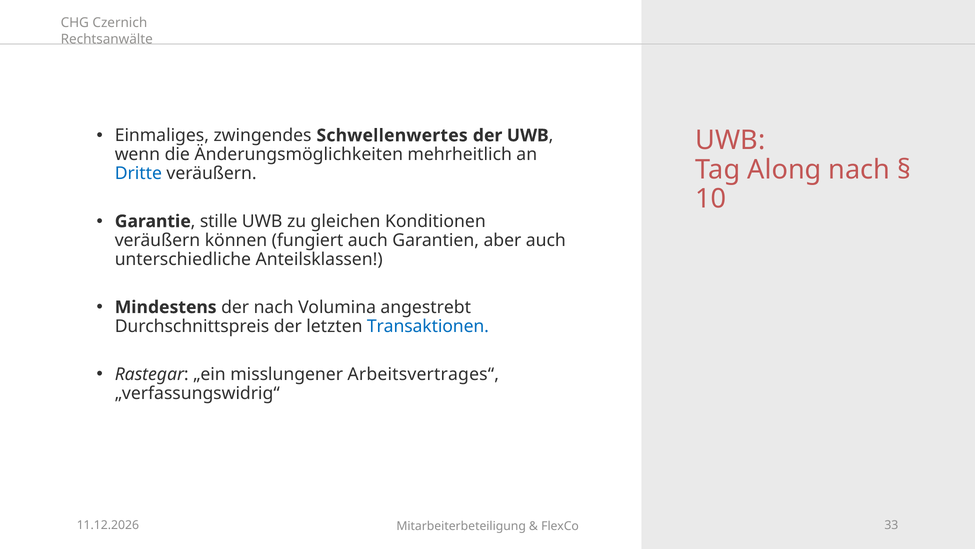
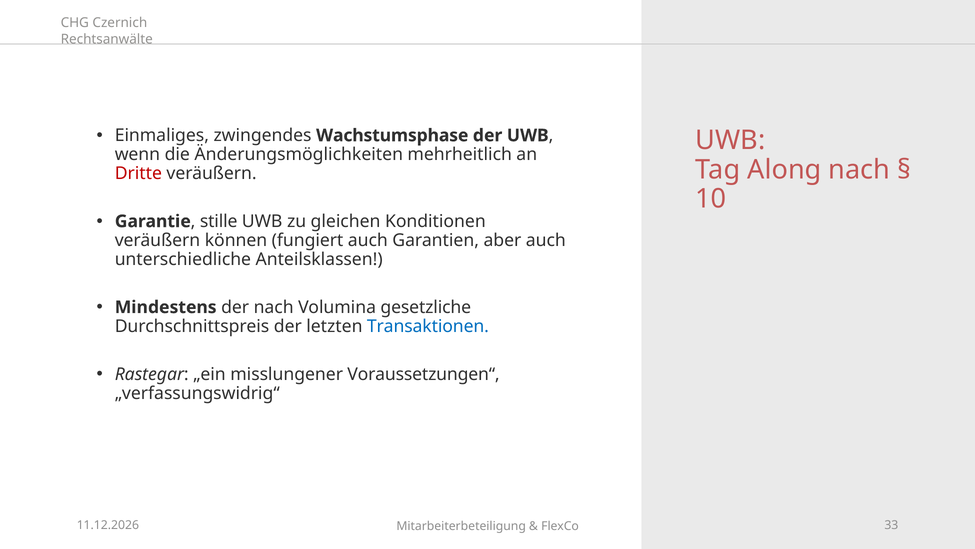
Schwellenwertes: Schwellenwertes -> Wachstumsphase (392, 135)
Dritte colour: blue -> red (138, 173)
angestrebt: angestrebt -> gesetzliche (426, 307)
Arbeitsvertrages“: Arbeitsvertrages“ -> Voraussetzungen“ (423, 374)
